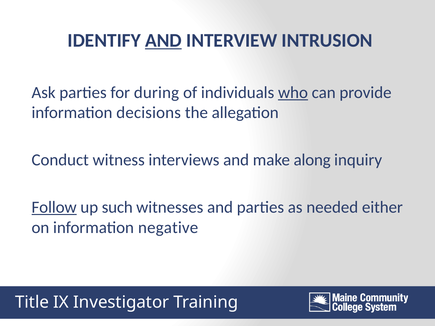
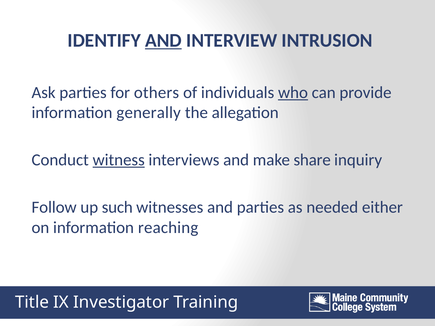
during: during -> others (156, 93)
decisions: decisions -> generally (149, 113)
witness underline: none -> present (119, 160)
along: along -> share (312, 160)
Follow underline: present -> none (54, 207)
negative: negative -> reaching (168, 228)
